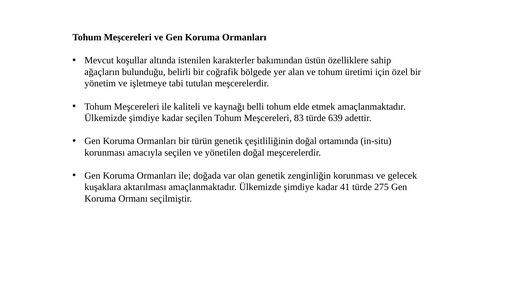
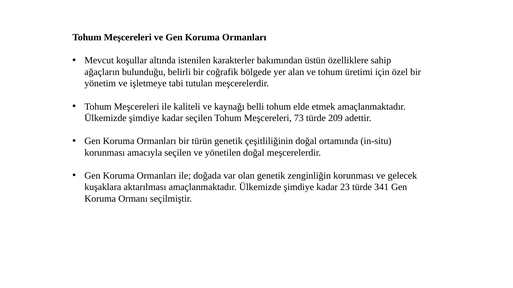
83: 83 -> 73 (299, 118)
639: 639 -> 209 (335, 118)
41: 41 -> 23 (345, 188)
275: 275 -> 341 (382, 188)
